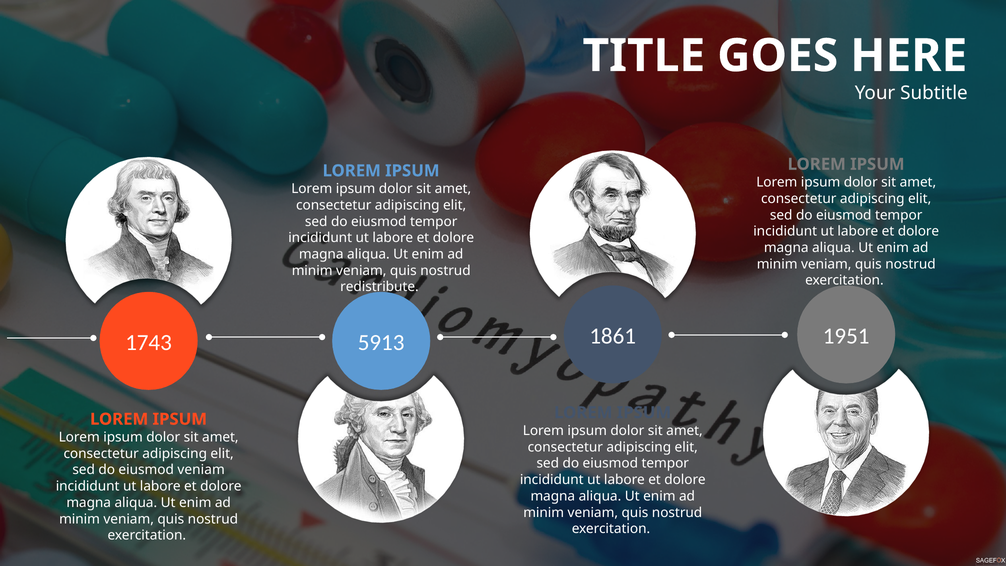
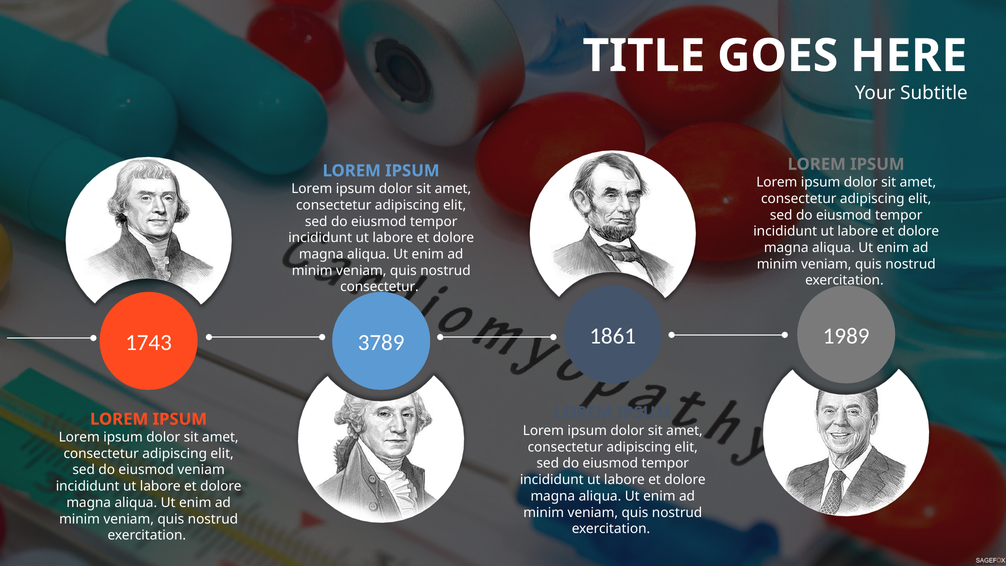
redistribute: redistribute -> consectetur (379, 287)
1951: 1951 -> 1989 (846, 336)
5913: 5913 -> 3789 (381, 342)
